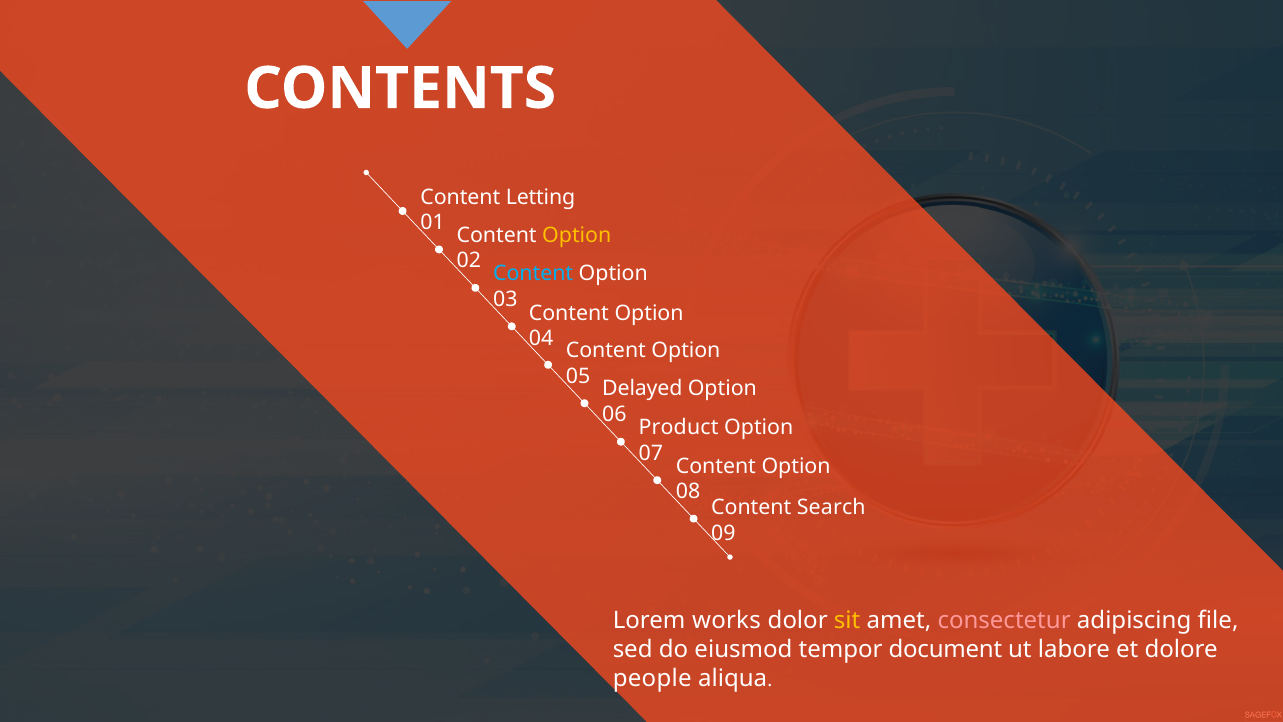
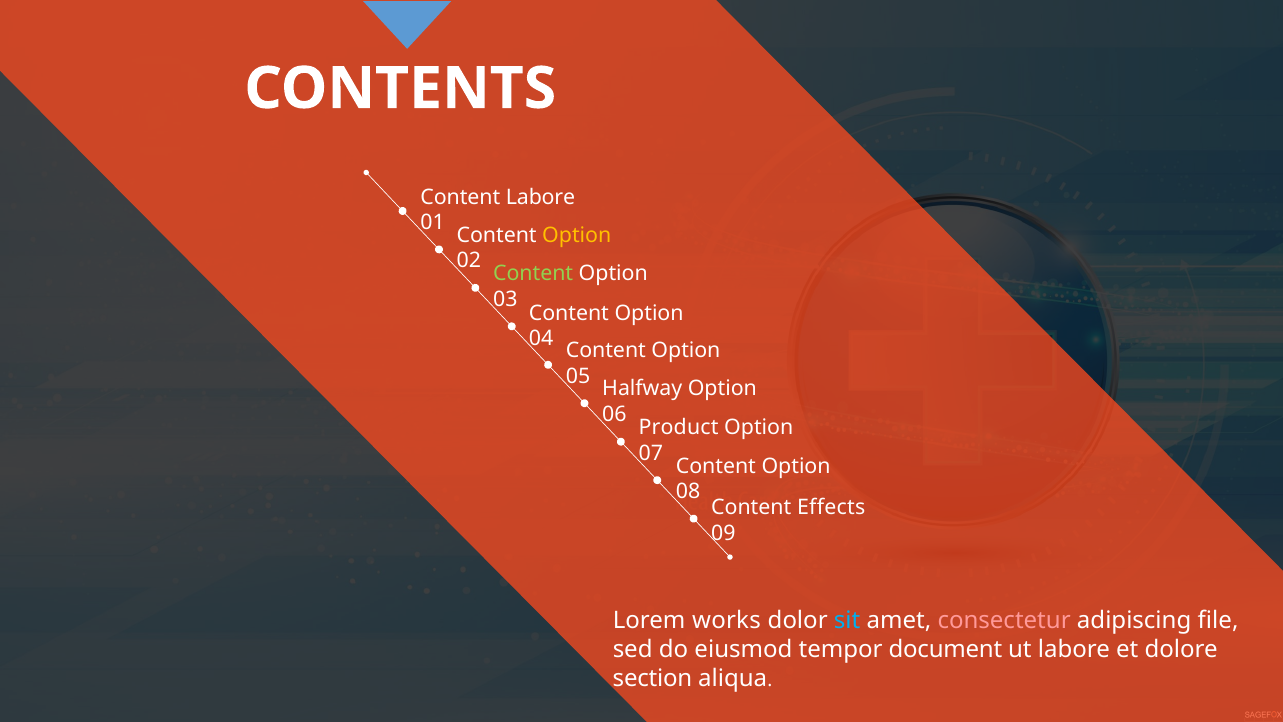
Content Letting: Letting -> Labore (541, 197)
Content colour: light blue -> light green (533, 273)
Delayed: Delayed -> Halfway (642, 389)
Search: Search -> Effects (831, 507)
sit colour: yellow -> light blue (847, 621)
people: people -> section (652, 678)
